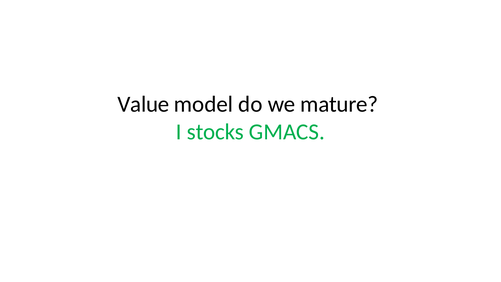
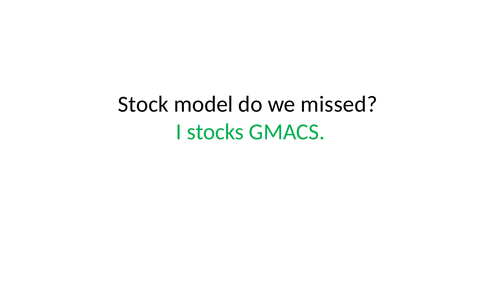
Value: Value -> Stock (143, 104)
mature: mature -> missed (339, 104)
